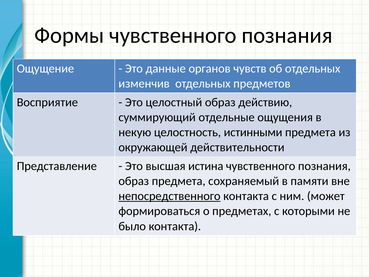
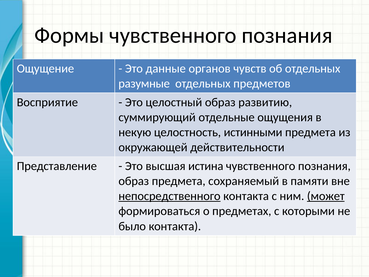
изменчив: изменчив -> разумные (144, 84)
действию: действию -> развитию (265, 102)
может underline: none -> present (326, 196)
